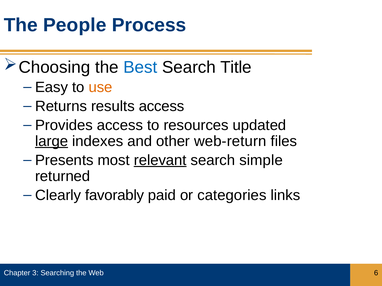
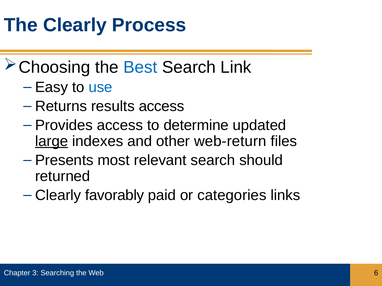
The People: People -> Clearly (75, 25)
Title: Title -> Link (236, 67)
use colour: orange -> blue (100, 87)
resources: resources -> determine (196, 125)
relevant underline: present -> none (160, 160)
simple: simple -> should (261, 160)
